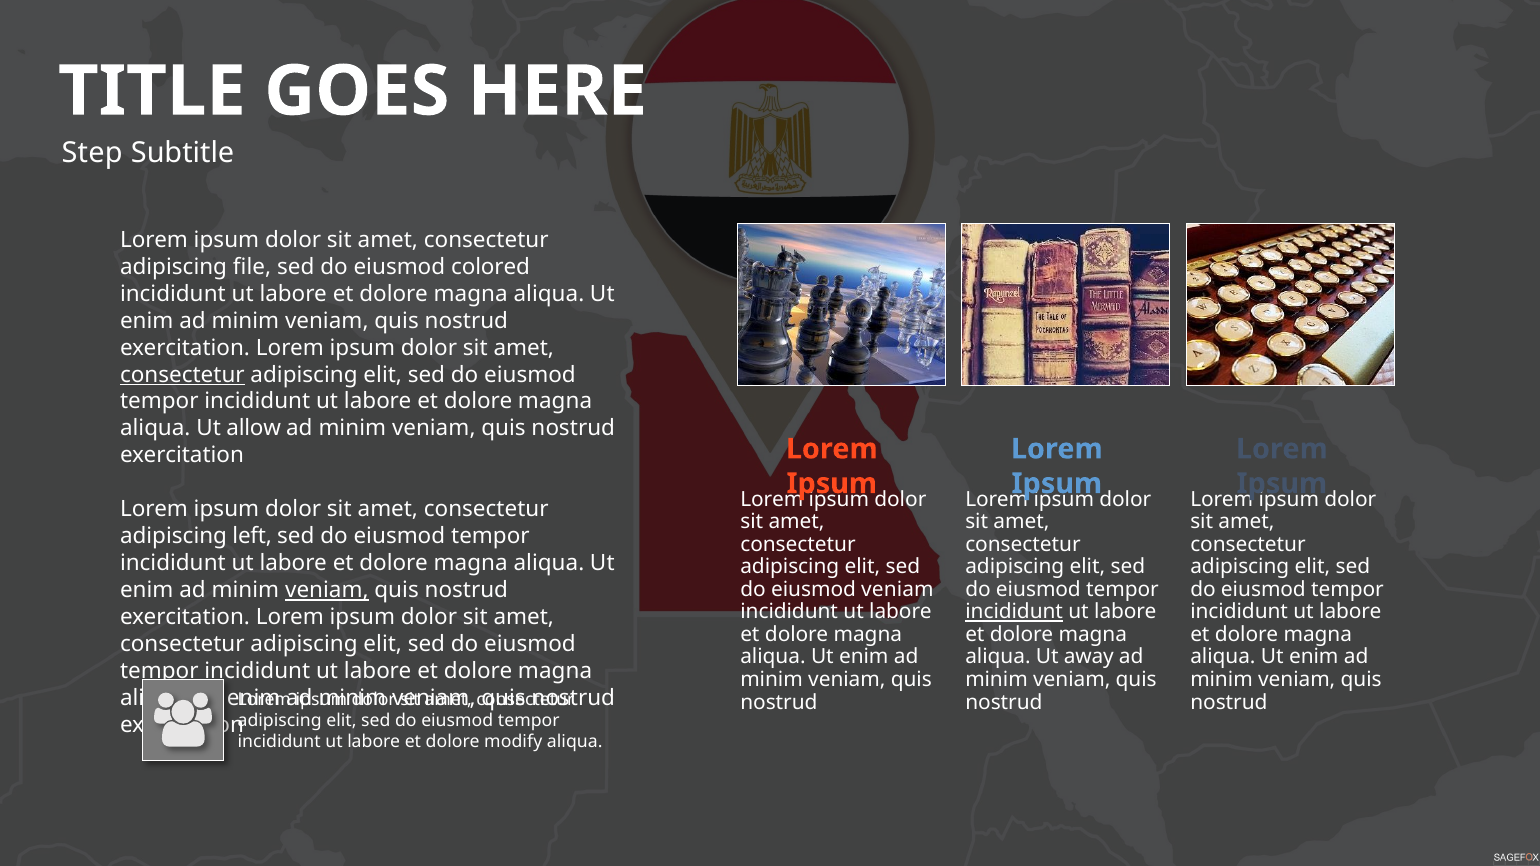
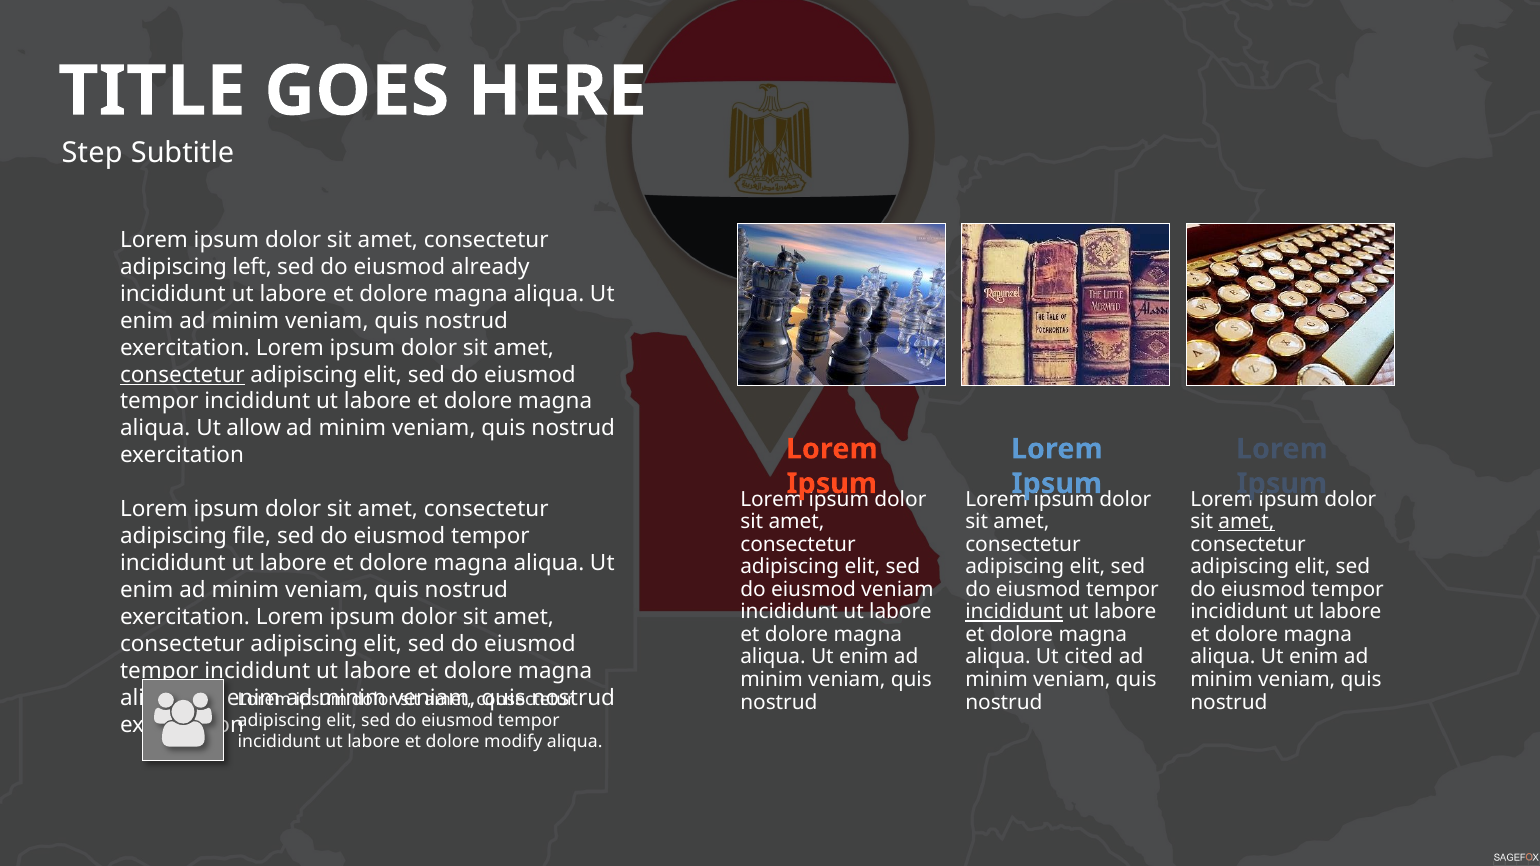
file: file -> left (252, 267)
colored: colored -> already (490, 267)
amet underline: none -> present (1246, 522)
left: left -> file (252, 537)
veniam underline: present -> none (327, 590)
away: away -> cited (1089, 657)
